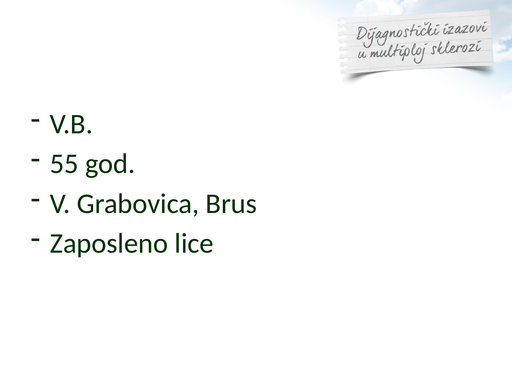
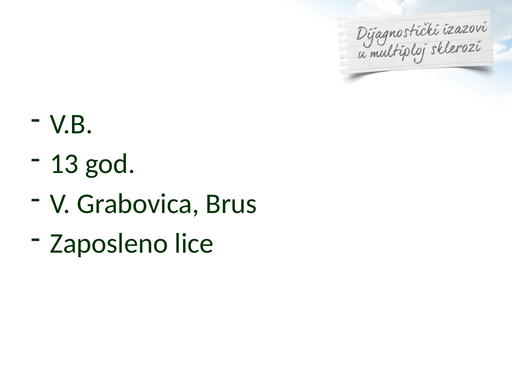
55: 55 -> 13 (64, 164)
